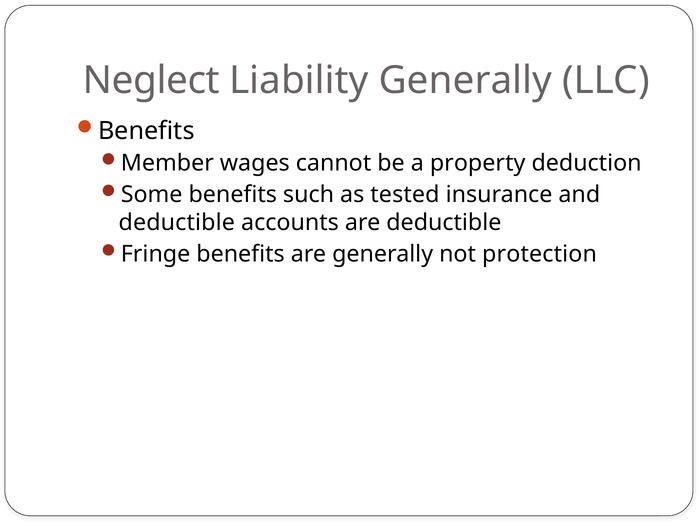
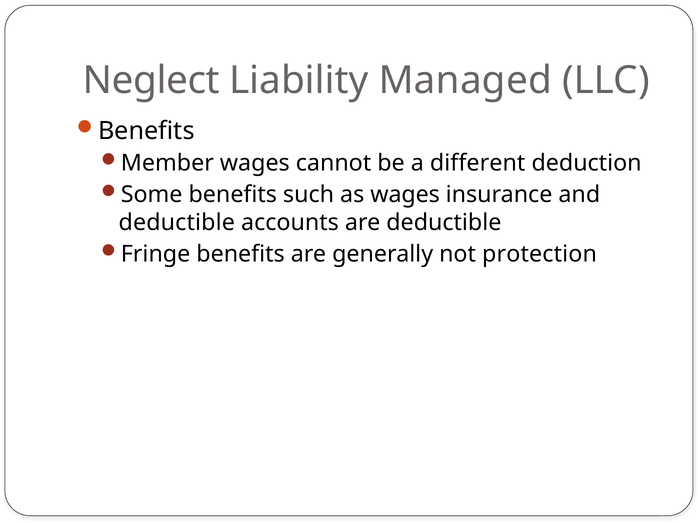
Liability Generally: Generally -> Managed (465, 81)
property: property -> different (478, 163)
as tested: tested -> wages (405, 195)
